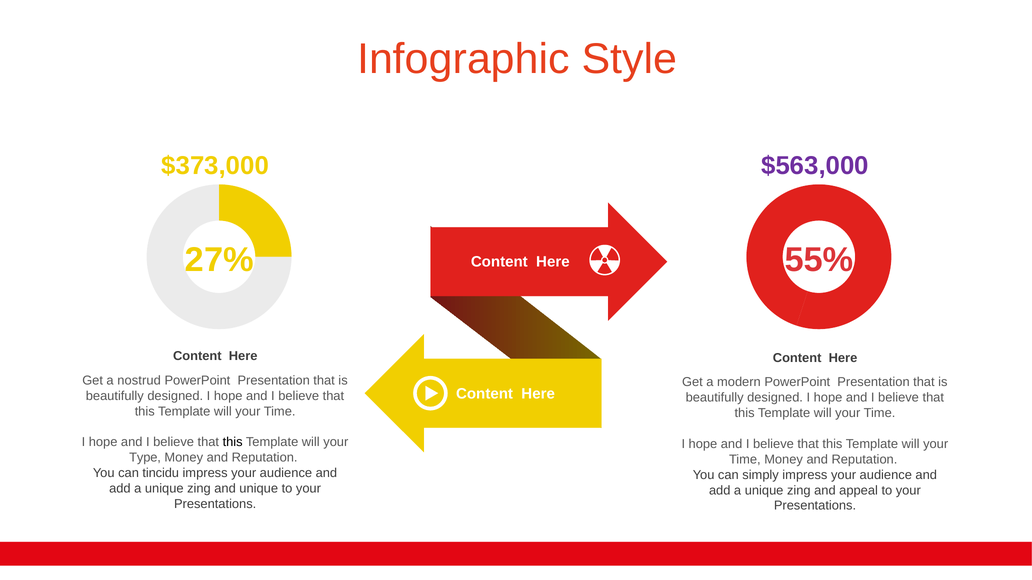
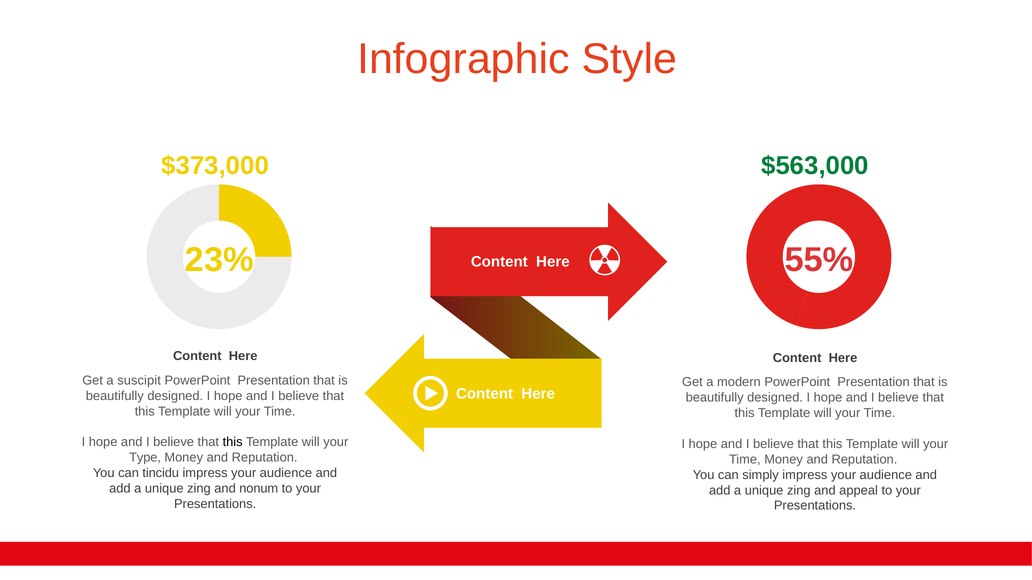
$563,000 colour: purple -> green (815, 166)
27%: 27% -> 23% (219, 260)
nostrud: nostrud -> suscipit (139, 381)
and unique: unique -> nonum (259, 489)
